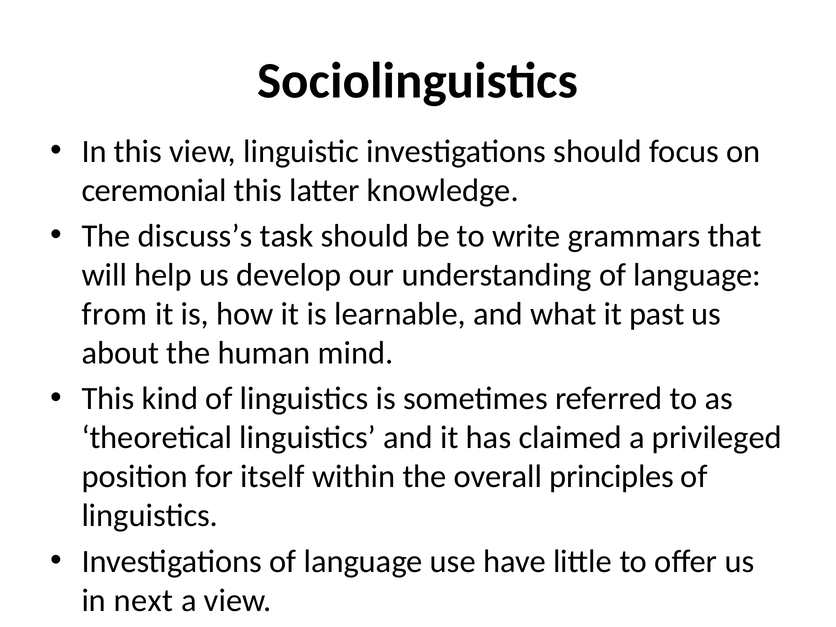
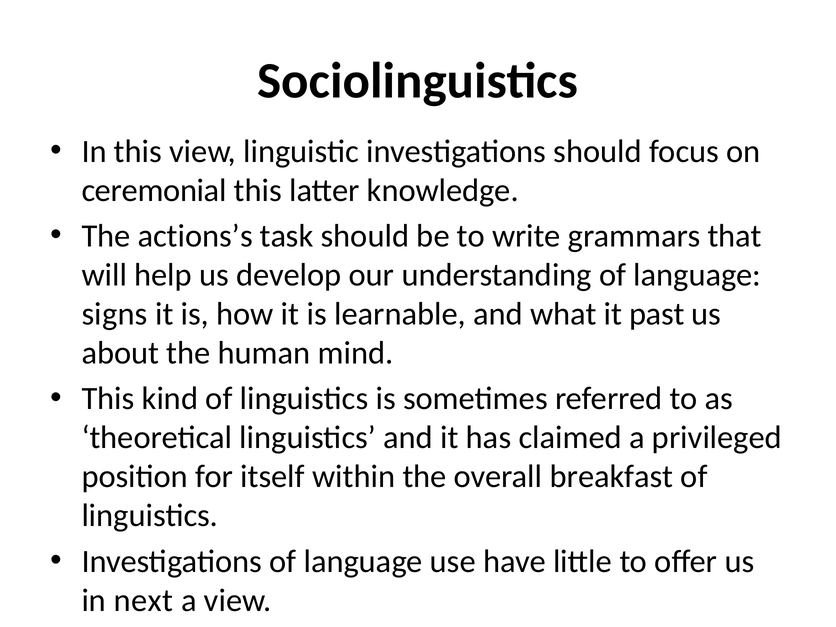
discuss’s: discuss’s -> actions’s (195, 236)
from: from -> signs (115, 314)
principles: principles -> breakfast (611, 477)
